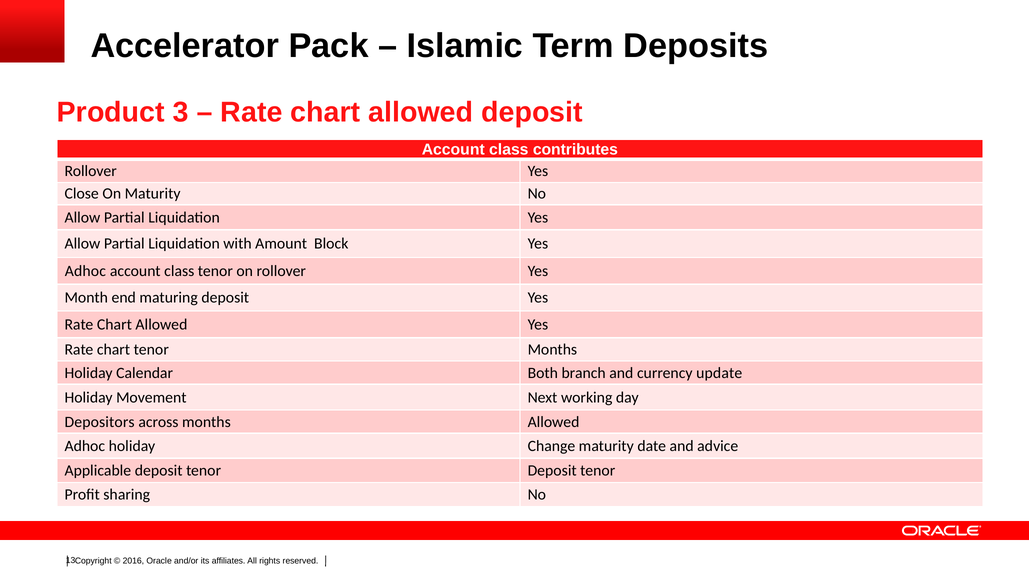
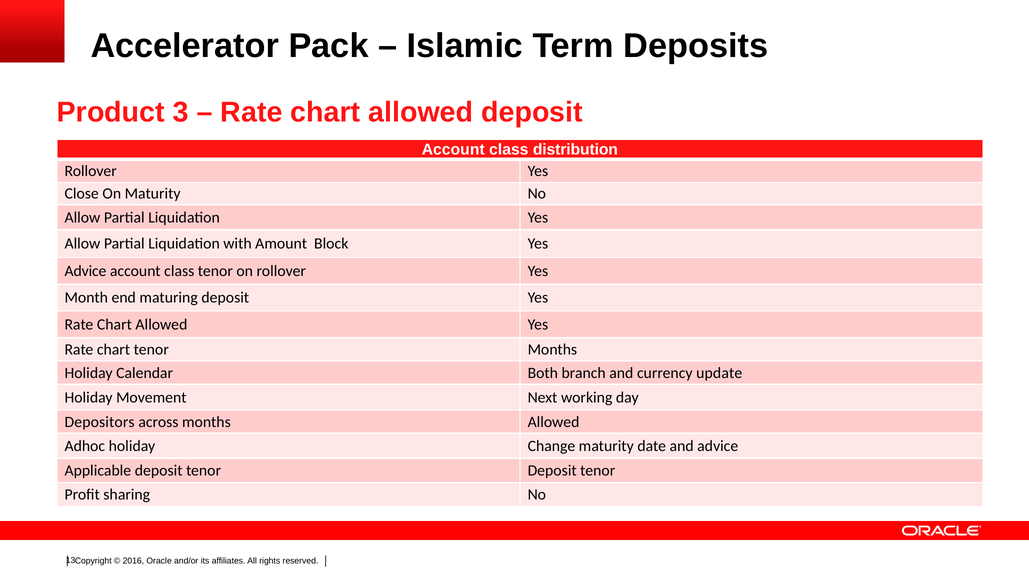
contributes: contributes -> distribution (575, 150)
Adhoc: Adhoc -> Advice (86, 271)
